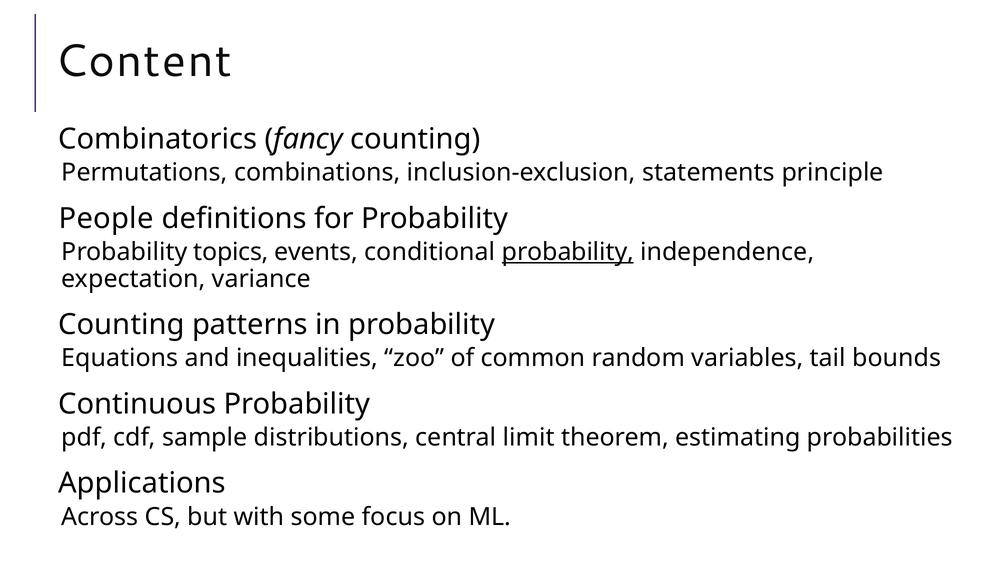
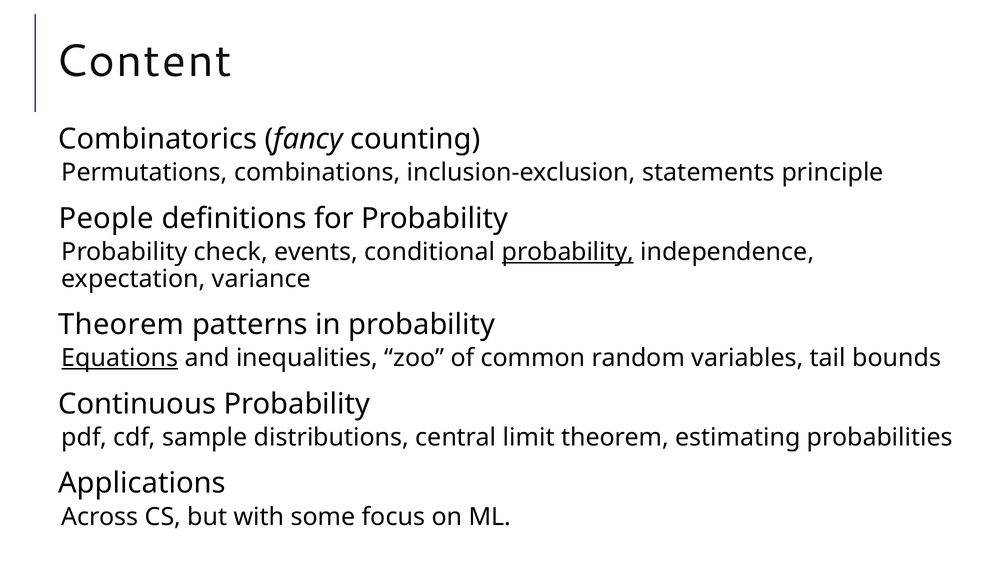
topics: topics -> check (231, 252)
Counting: Counting -> Theorem (121, 325)
Equations underline: none -> present (120, 359)
